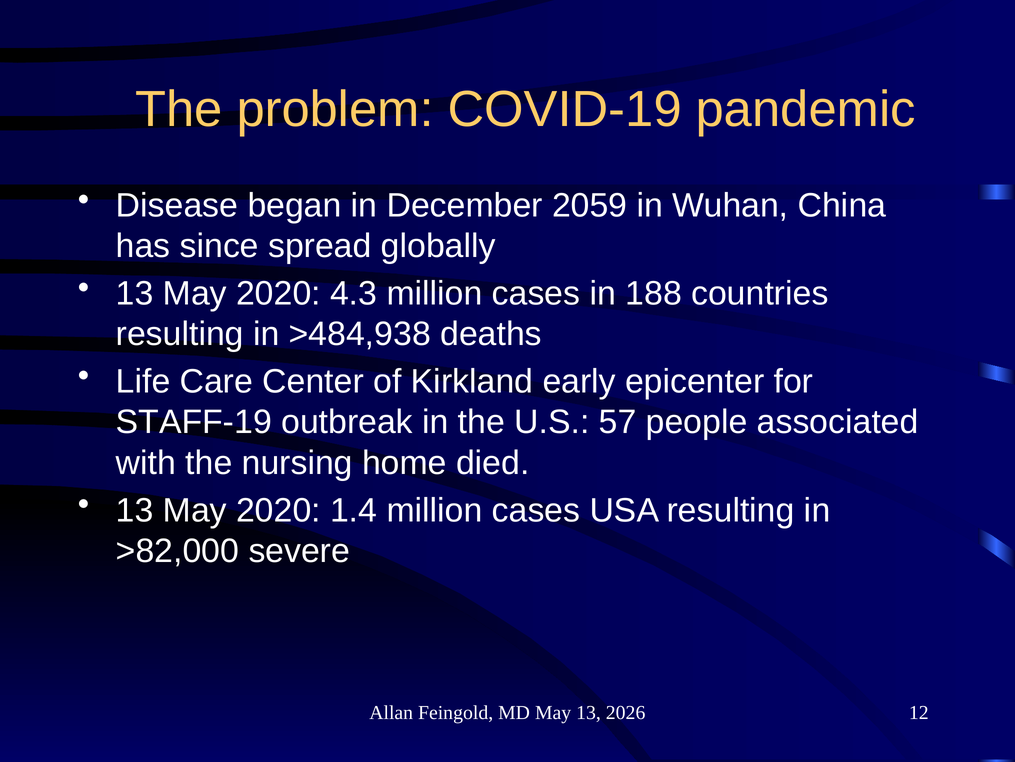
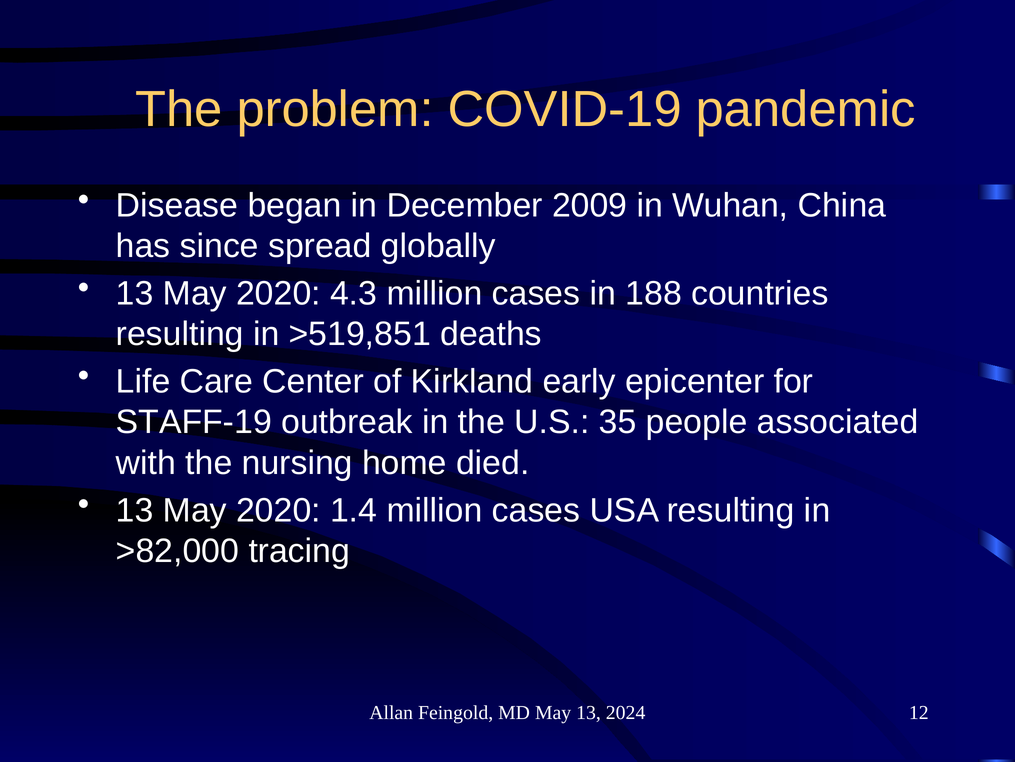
2059: 2059 -> 2009 (590, 205)
>484,938: >484,938 -> >519,851 (360, 334)
57: 57 -> 35 (618, 422)
severe: severe -> tracing (299, 550)
2026: 2026 -> 2024 (626, 712)
